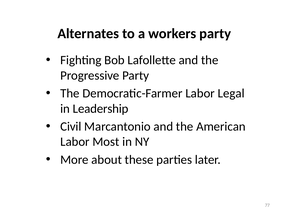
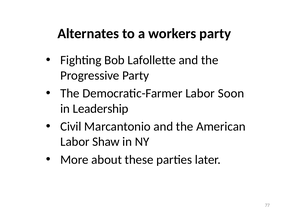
Legal: Legal -> Soon (231, 93)
Most: Most -> Shaw (106, 142)
